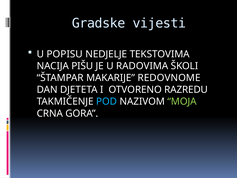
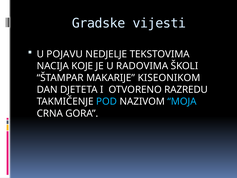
POPISU: POPISU -> POJAVU (65, 54)
PIŠU: PIŠU -> KOJE (82, 66)
REDOVNOME: REDOVNOME -> KISEONIKOM (169, 78)
MOJA colour: light green -> light blue (182, 101)
